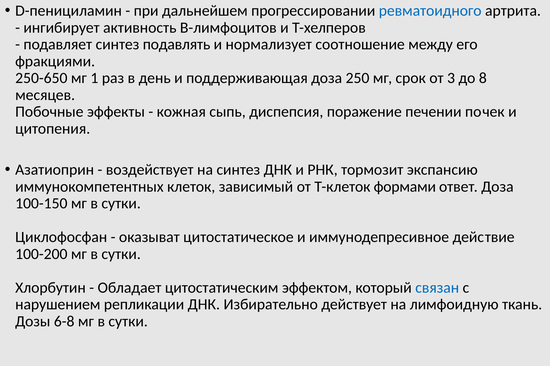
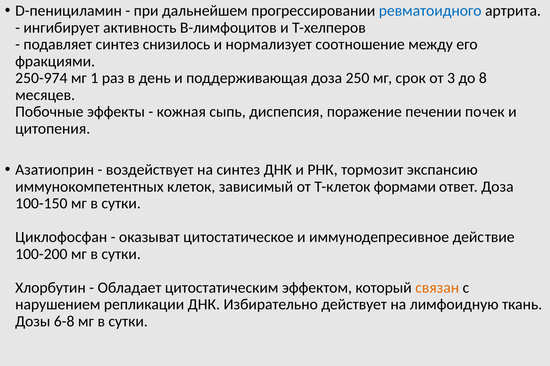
подавлять: подавлять -> снизилось (176, 45)
250-650: 250-650 -> 250-974 (41, 78)
связан colour: blue -> orange (437, 288)
